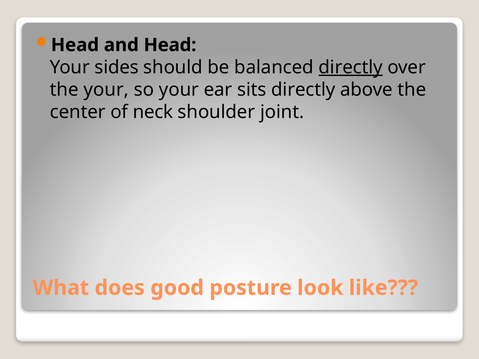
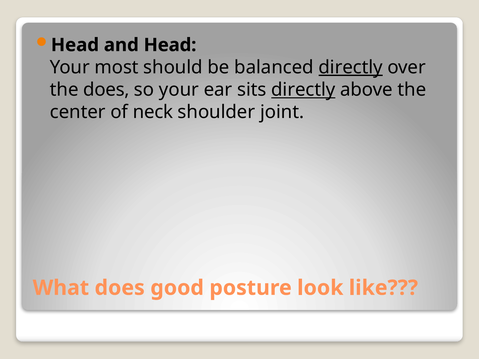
sides: sides -> most (117, 67)
the your: your -> does (106, 90)
directly underline: none -> present (303, 90)
